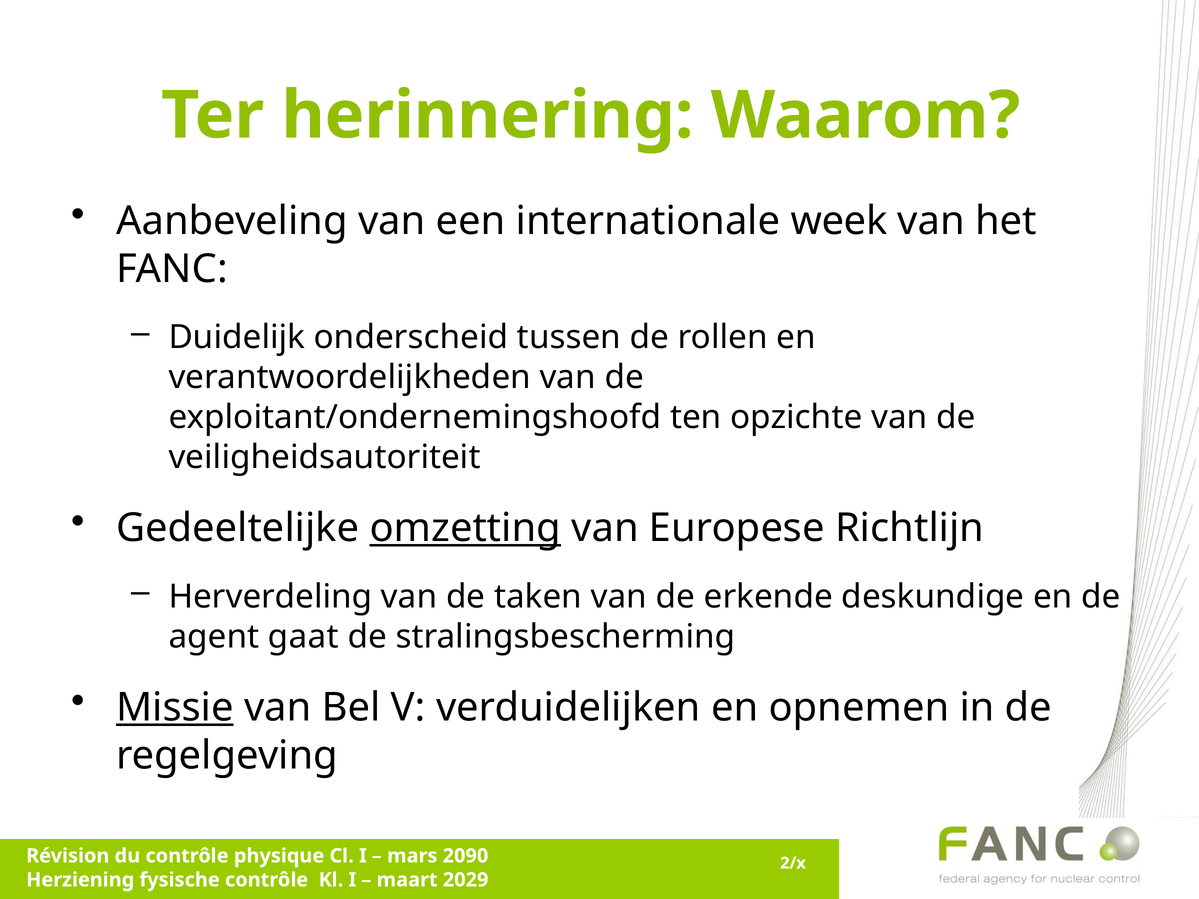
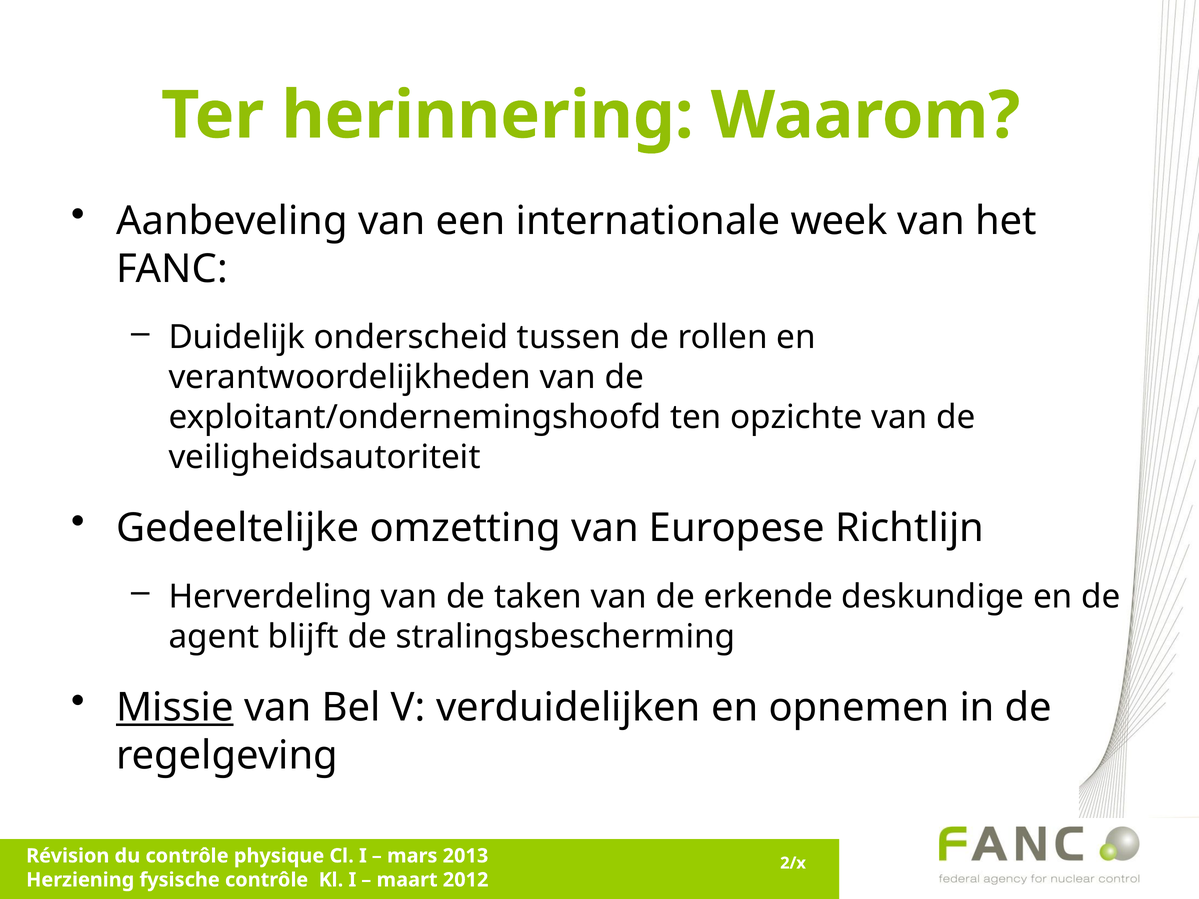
omzetting underline: present -> none (465, 528)
gaat: gaat -> blijft (303, 637)
2090: 2090 -> 2013 (465, 856)
2029: 2029 -> 2012 (466, 880)
